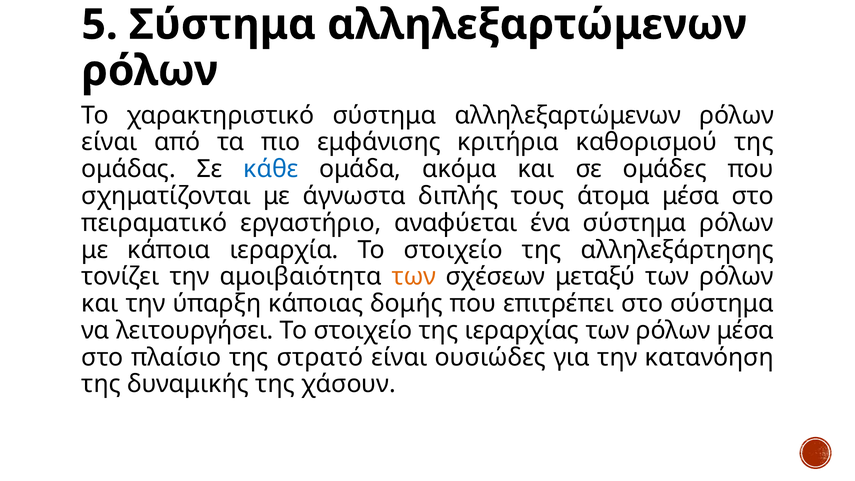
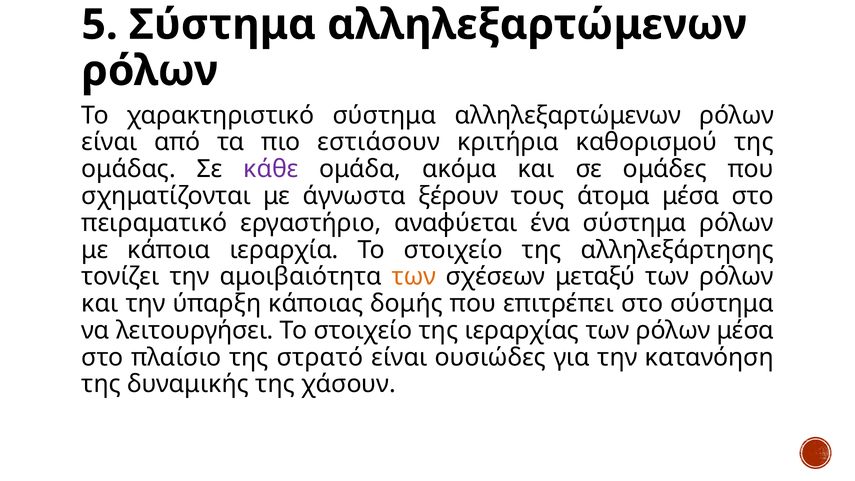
εμφάνισης: εμφάνισης -> εστιάσουν (379, 142)
κάθε colour: blue -> purple (271, 169)
διπλής: διπλής -> ξέρουν (458, 196)
